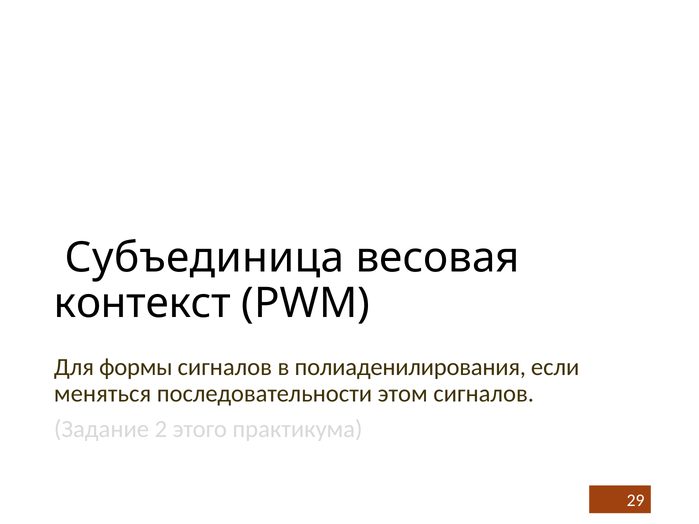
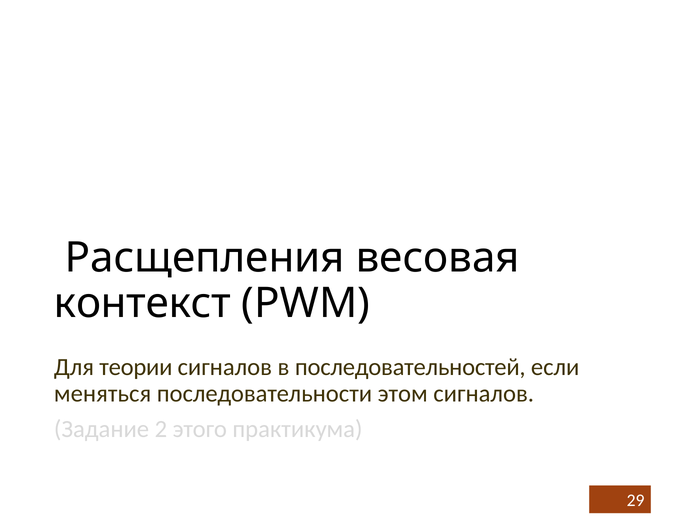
Субъединица: Субъединица -> Расщепления (205, 258)
формы: формы -> теории (136, 367)
полиаденилирования: полиаденилирования -> последовательностей (410, 367)
